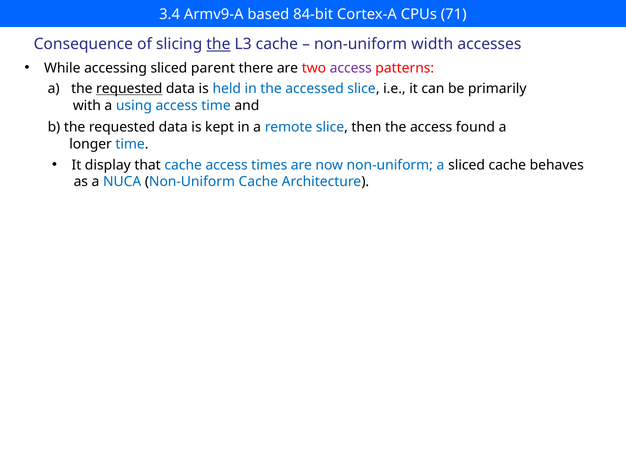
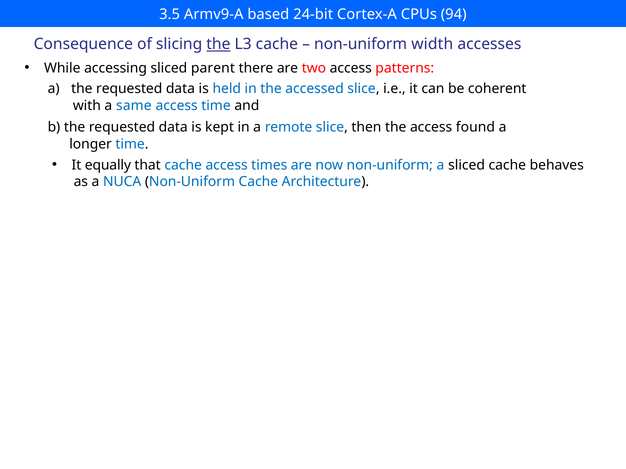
3.4: 3.4 -> 3.5 (170, 14)
84-bit: 84-bit -> 24-bit (313, 14)
71: 71 -> 94 (454, 14)
access colour: purple -> black (351, 68)
requested underline: present -> none (129, 89)
primarily: primarily -> coherent (497, 89)
using: using -> same (134, 106)
display: display -> equally (108, 165)
